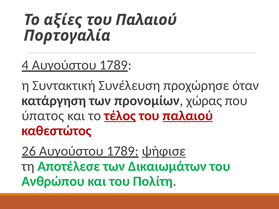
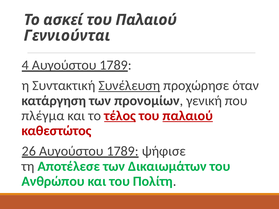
αξίες: αξίες -> ασκεί (63, 20)
Πορτογαλία: Πορτογαλία -> Γεννιούνται (67, 36)
Συνέλευση underline: none -> present (129, 86)
χώρας: χώρας -> γενική (204, 101)
ύπατος: ύπατος -> πλέγμα (43, 116)
ψήφισε underline: present -> none (164, 151)
